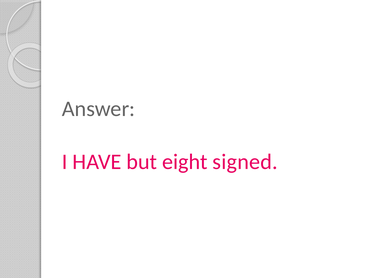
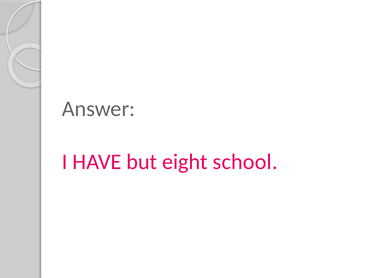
signed: signed -> school (245, 162)
